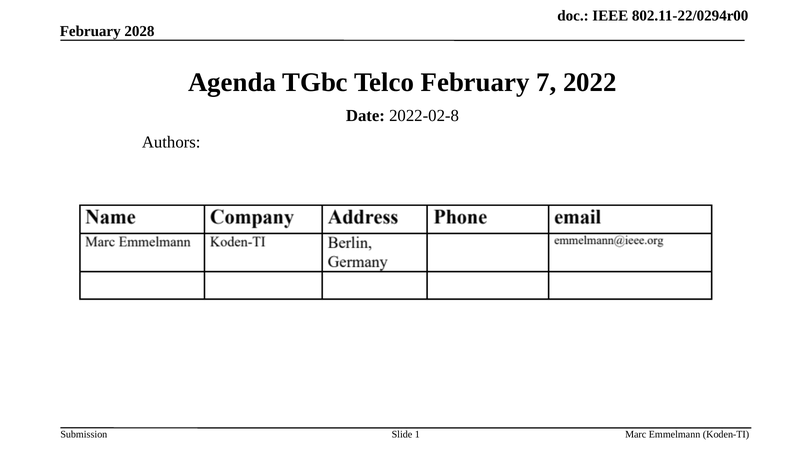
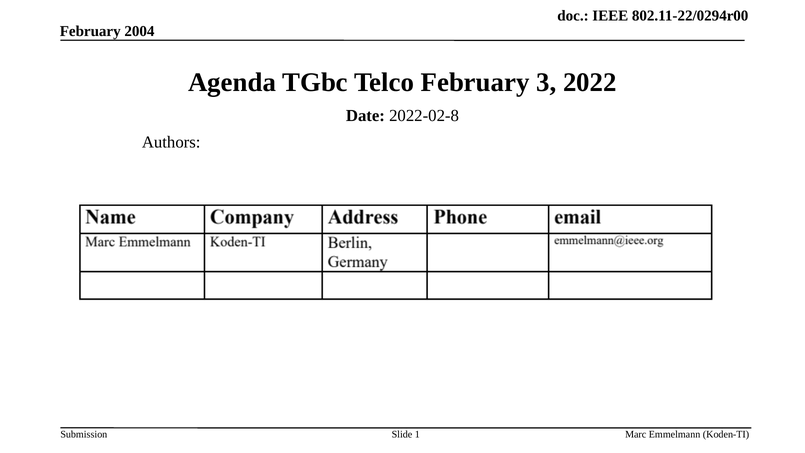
2028: 2028 -> 2004 (139, 31)
7: 7 -> 3 (546, 82)
